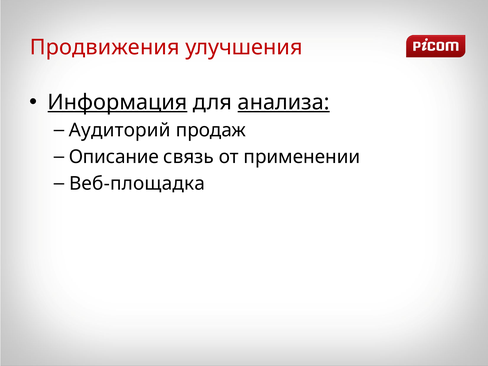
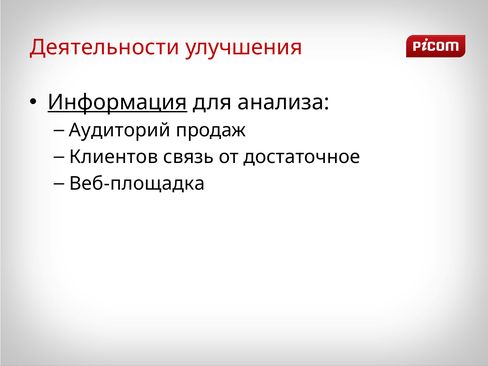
Продвижения: Продвижения -> Деятельности (105, 47)
анализа underline: present -> none (284, 102)
Описание: Описание -> Клиентов (114, 157)
применении: применении -> достаточное (302, 157)
